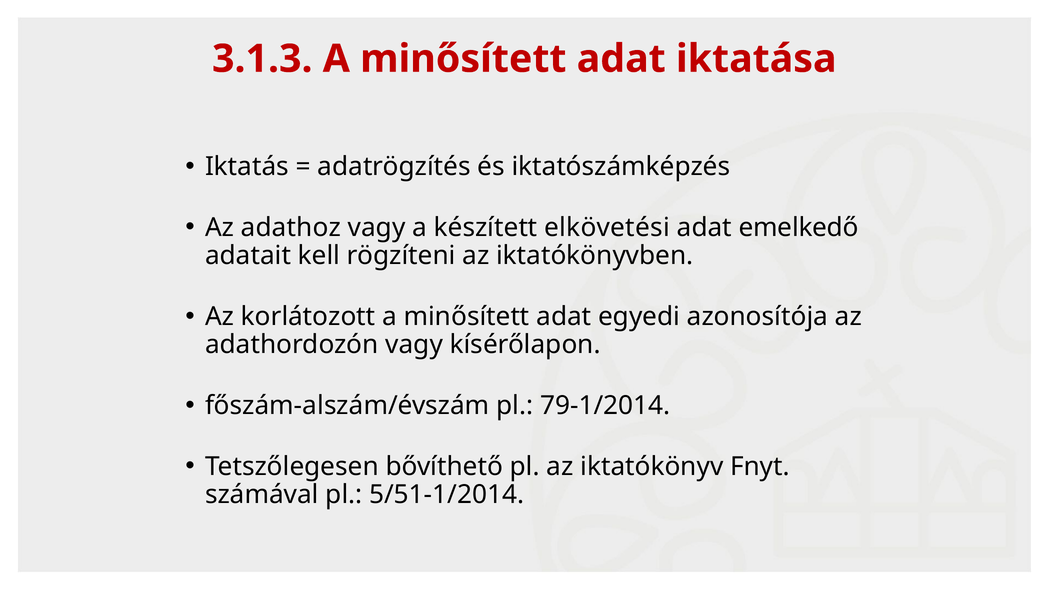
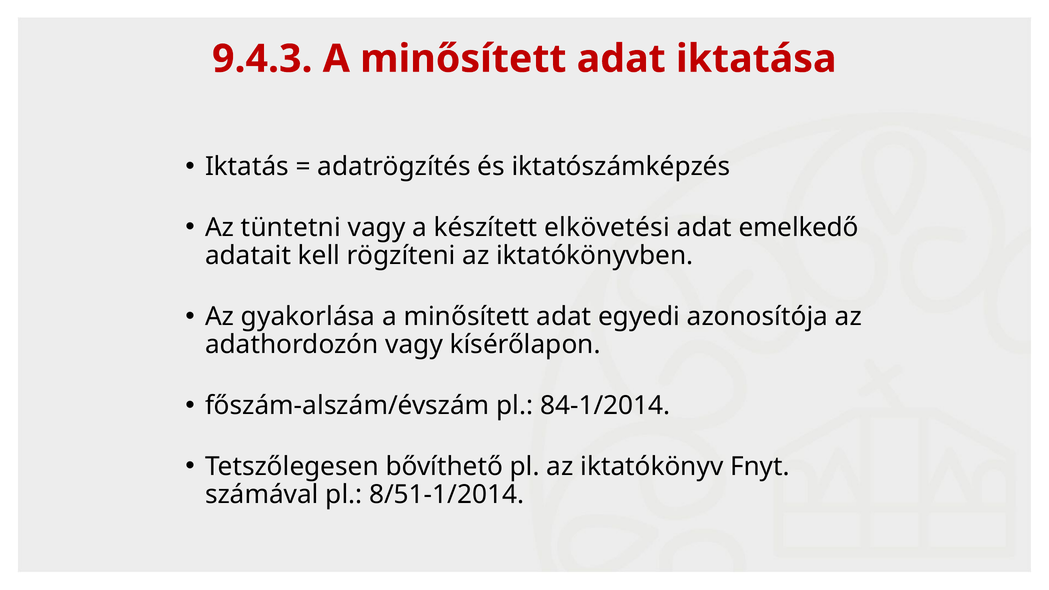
3.1.3: 3.1.3 -> 9.4.3 (262, 59)
adathoz: adathoz -> tüntetni (291, 227)
korlátozott: korlátozott -> gyakorlása (308, 316)
79-1/2014: 79-1/2014 -> 84-1/2014 (605, 406)
5/51-1/2014: 5/51-1/2014 -> 8/51-1/2014 (447, 495)
